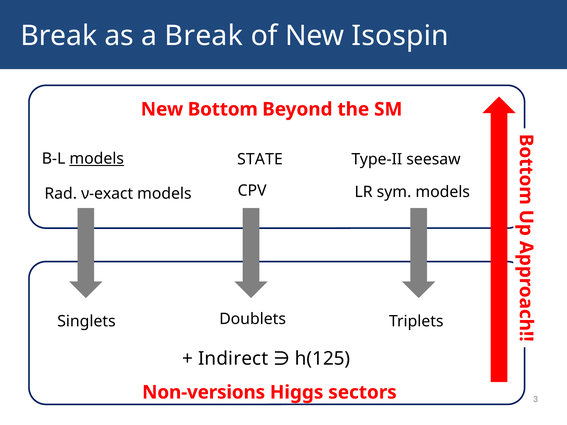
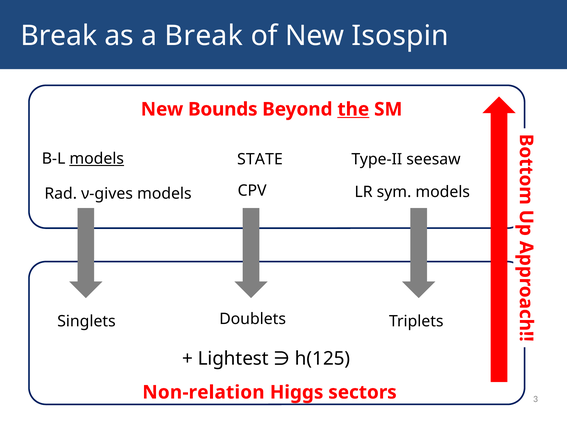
Bottom: Bottom -> Bounds (223, 109)
the underline: none -> present (353, 109)
ν-exact: ν-exact -> ν-gives (107, 194)
Indirect: Indirect -> Lightest (233, 359)
Non-versions: Non-versions -> Non-relation (203, 393)
